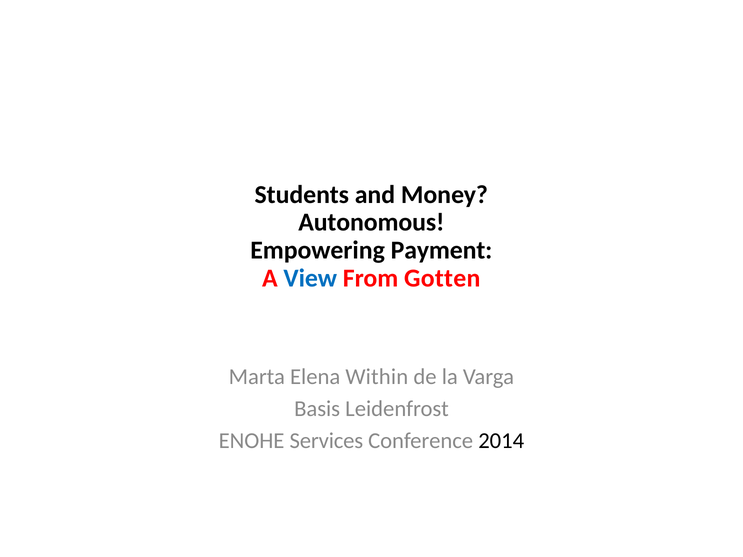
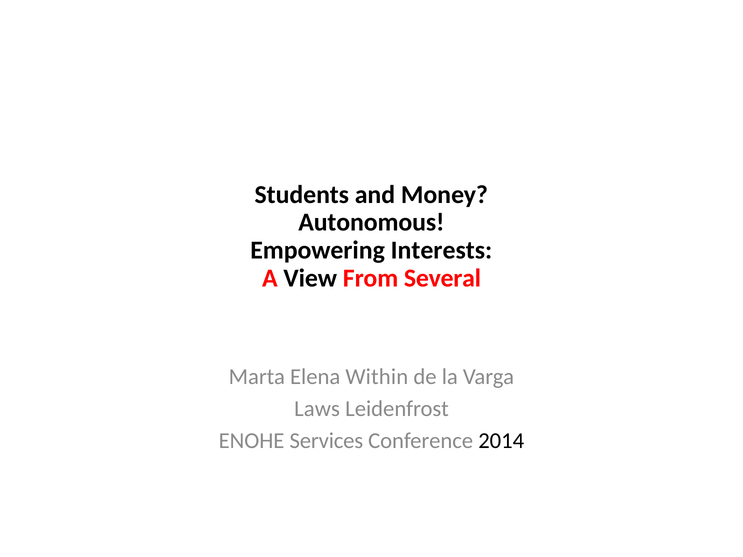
Payment: Payment -> Interests (441, 250)
View colour: blue -> black (310, 278)
Gotten: Gotten -> Several (442, 278)
Basis: Basis -> Laws (317, 409)
